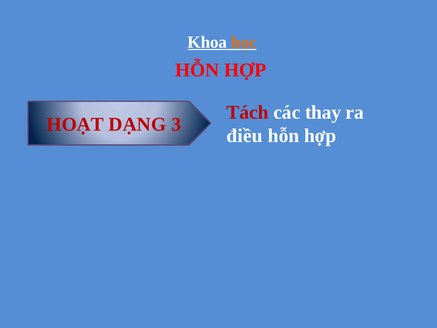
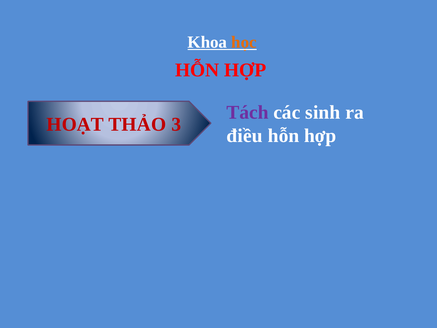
Tách colour: red -> purple (247, 112)
thay: thay -> sinh (323, 112)
DẠNG: DẠNG -> THẢO (137, 124)
